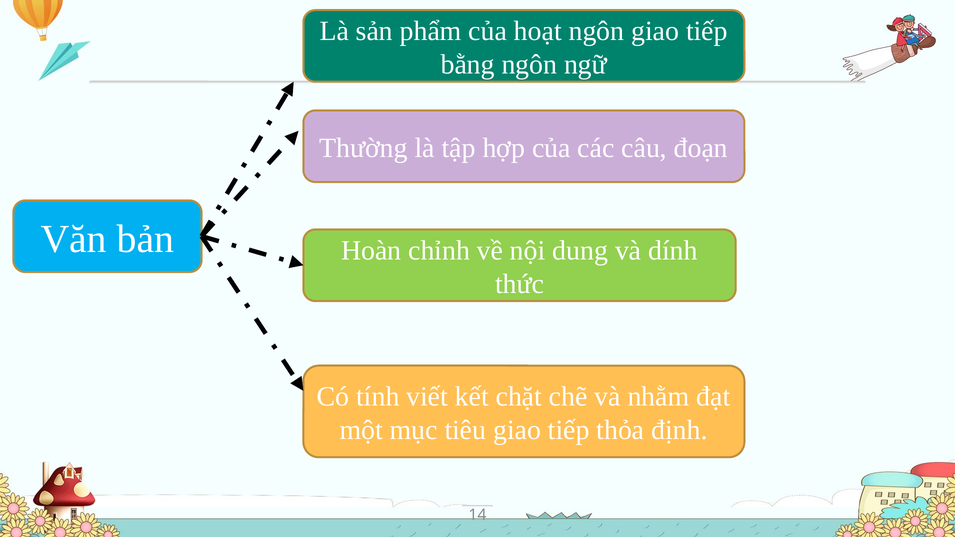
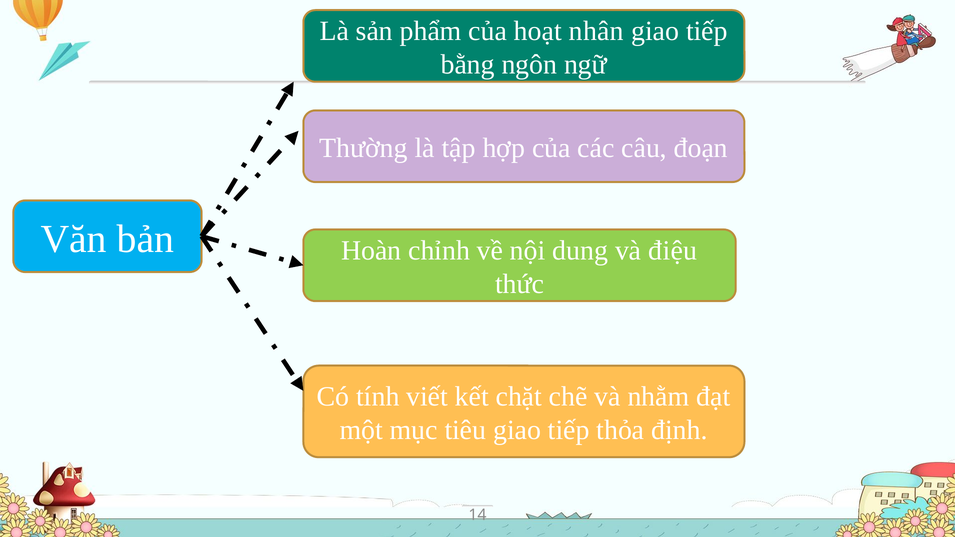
hoạt ngôn: ngôn -> nhân (596, 31)
dính: dính -> điệu (673, 251)
